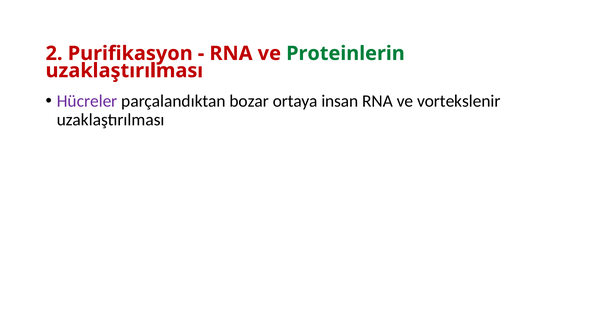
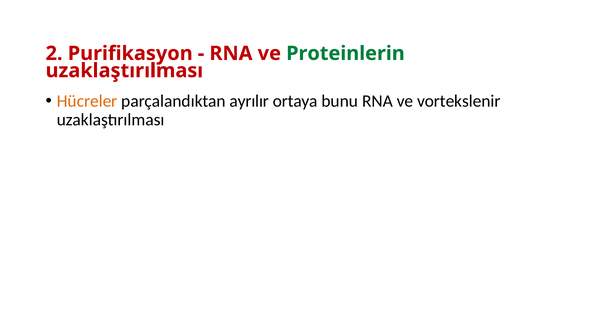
Hücreler colour: purple -> orange (87, 101)
bozar: bozar -> ayrılır (249, 101)
insan: insan -> bunu (340, 101)
